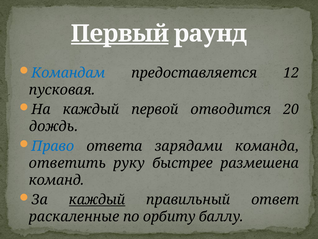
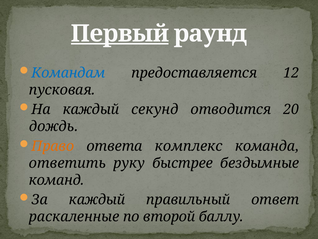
первой: первой -> секунд (155, 109)
Право colour: blue -> orange (53, 146)
зарядами: зарядами -> комплекс (189, 146)
размешена: размешена -> бездымные (260, 163)
каждый underline: present -> none (97, 199)
орбиту: орбиту -> второй (169, 216)
